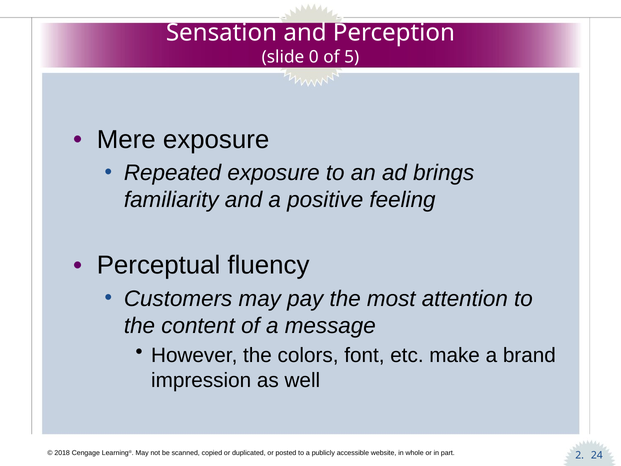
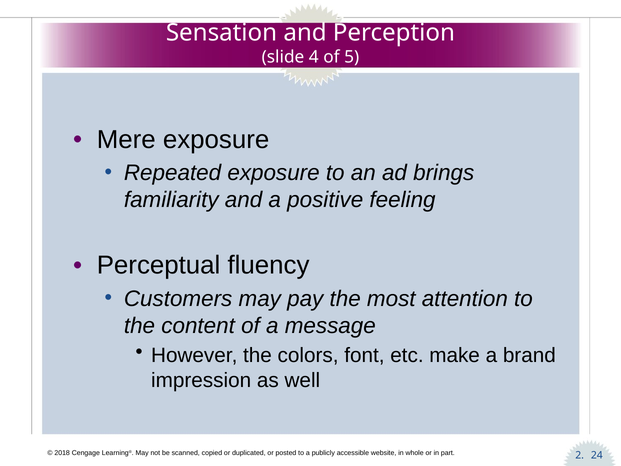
0: 0 -> 4 (314, 57)
